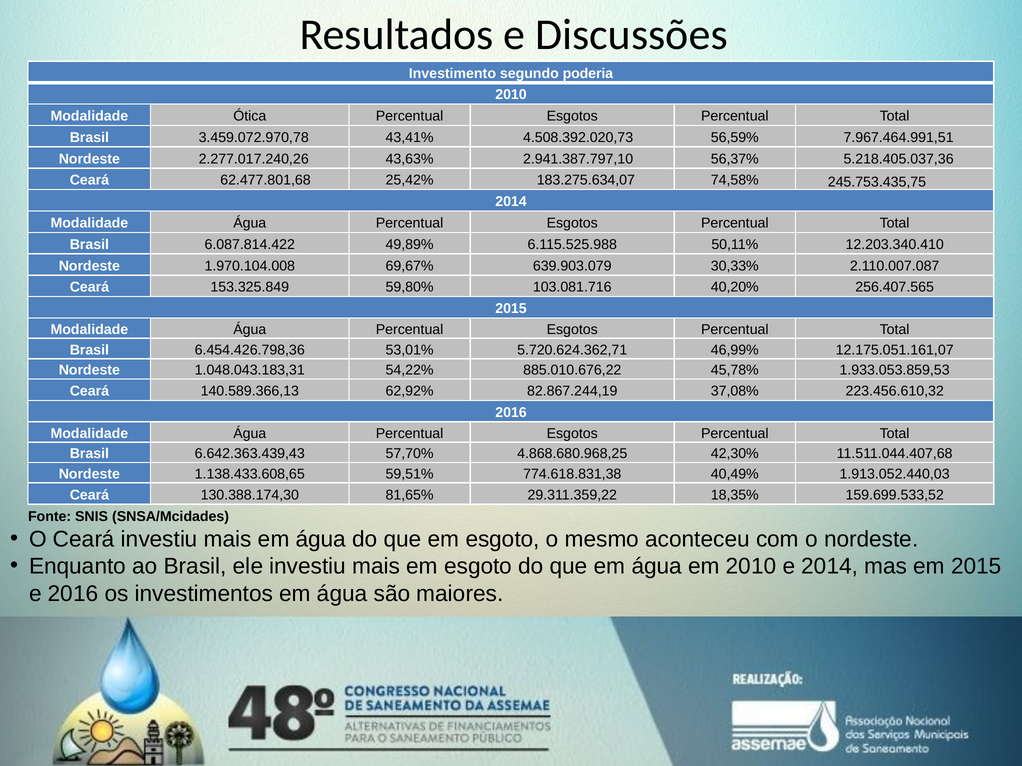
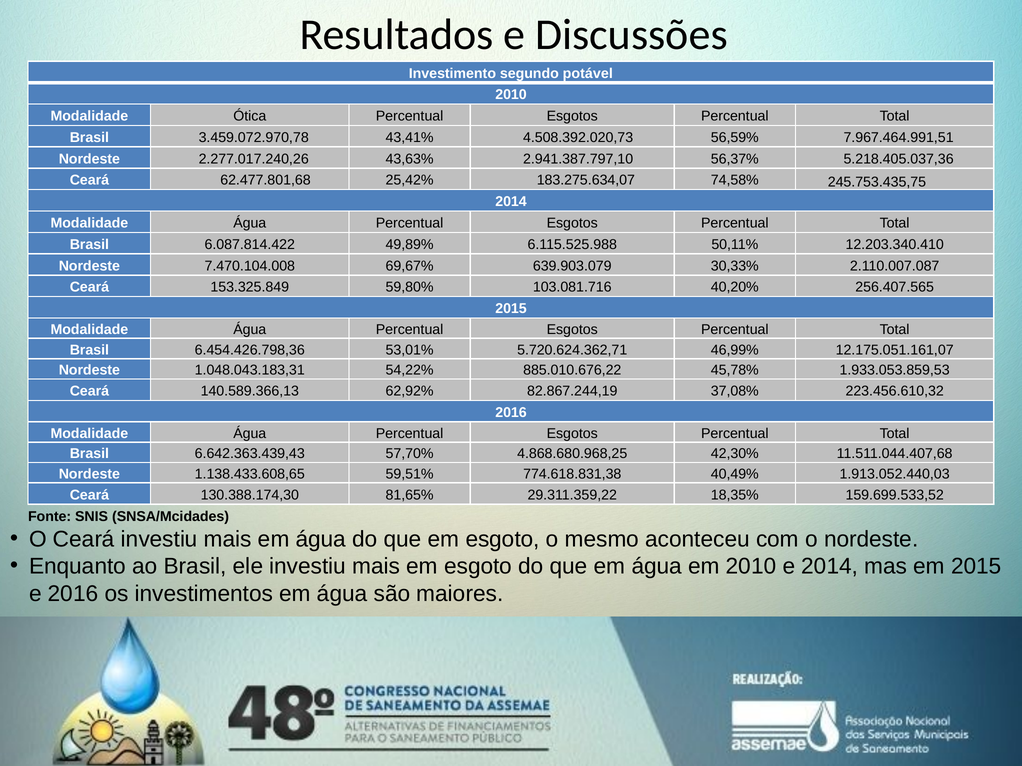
poderia: poderia -> potável (588, 73)
1.970.104.008: 1.970.104.008 -> 7.470.104.008 (250, 266)
